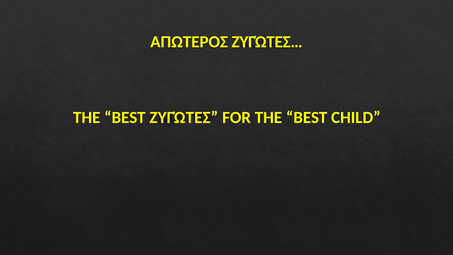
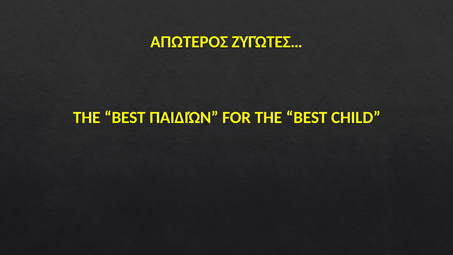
ΖΥΓΏΤΕΣ: ΖΥΓΏΤΕΣ -> ΠΑΙΔΙΏΝ (184, 117)
